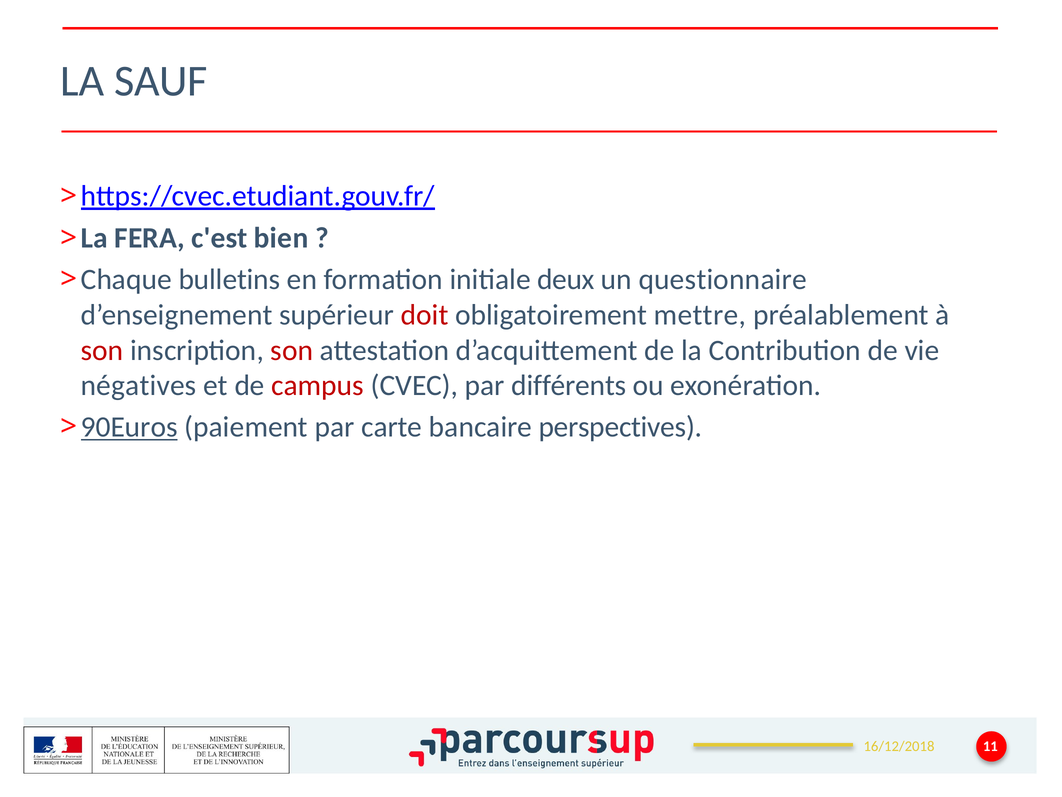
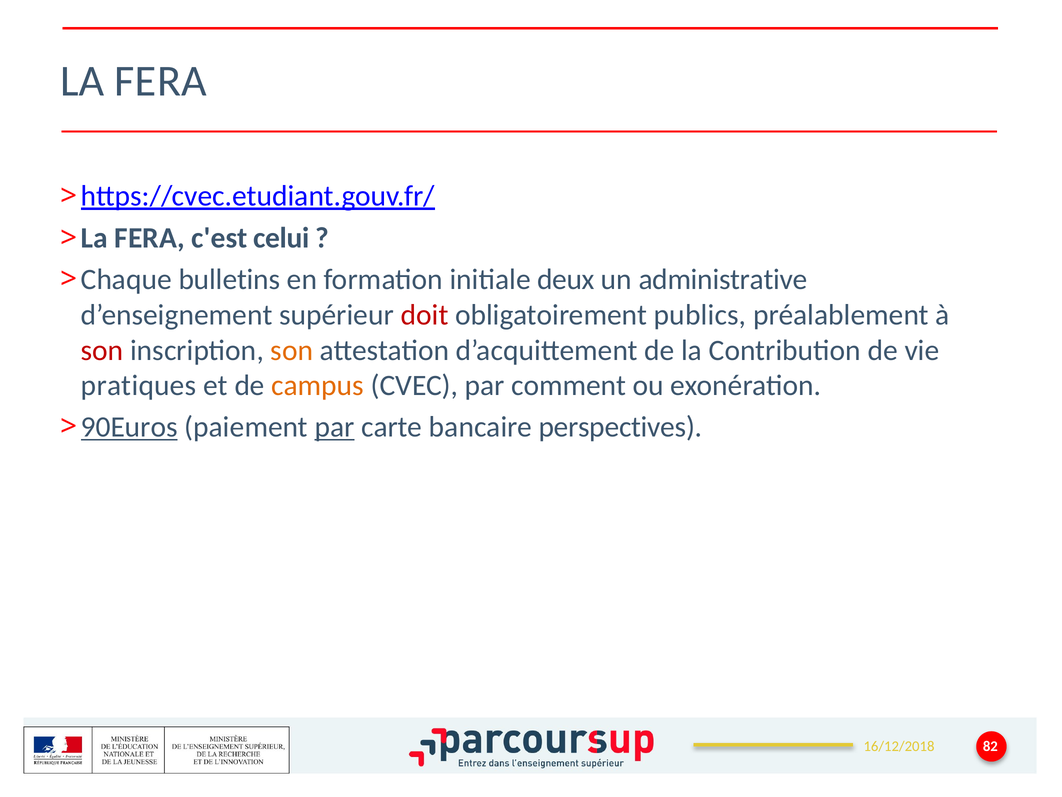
SAUF: SAUF -> FERA (161, 81)
bien: bien -> celui (281, 238)
questionnaire: questionnaire -> administrative (723, 279)
mettre: mettre -> publics (700, 315)
son colour: red -> orange (292, 350)
négatives: négatives -> pratiques (139, 385)
campus colour: red -> orange (318, 385)
différents: différents -> comment (569, 385)
par underline: none -> present (335, 427)
11: 11 -> 82 (990, 746)
